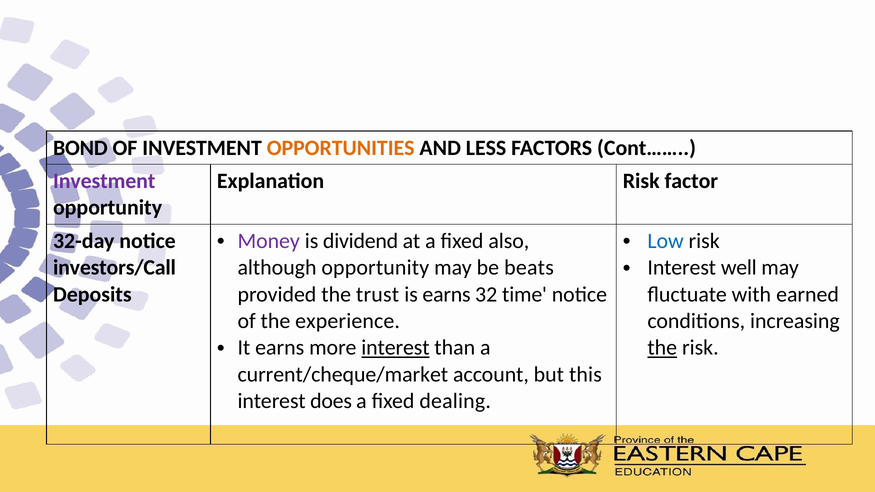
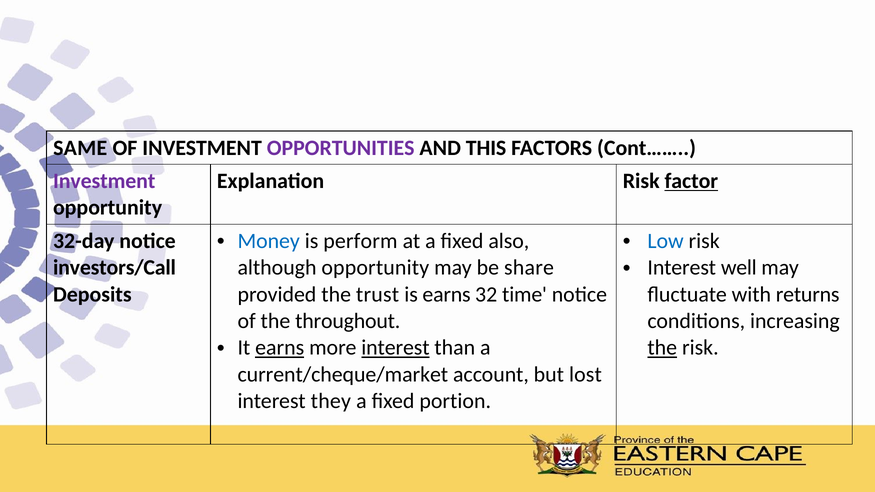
BOND: BOND -> SAME (80, 148)
OPPORTUNITIES colour: orange -> purple (341, 148)
LESS: LESS -> THIS (486, 148)
factor underline: none -> present (691, 181)
Money colour: purple -> blue (269, 241)
dividend: dividend -> perform (360, 241)
beats: beats -> share (529, 268)
earned: earned -> returns (808, 294)
experience: experience -> throughout (348, 321)
earns underline: none -> present (280, 348)
this: this -> lost (585, 375)
does: does -> they (331, 401)
dealing: dealing -> portion (455, 401)
